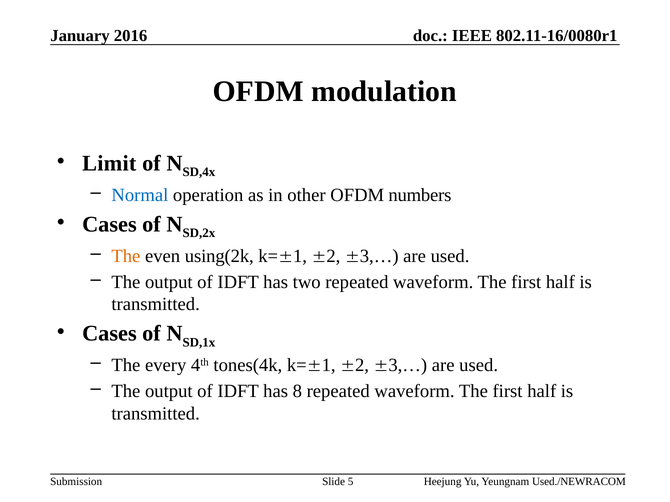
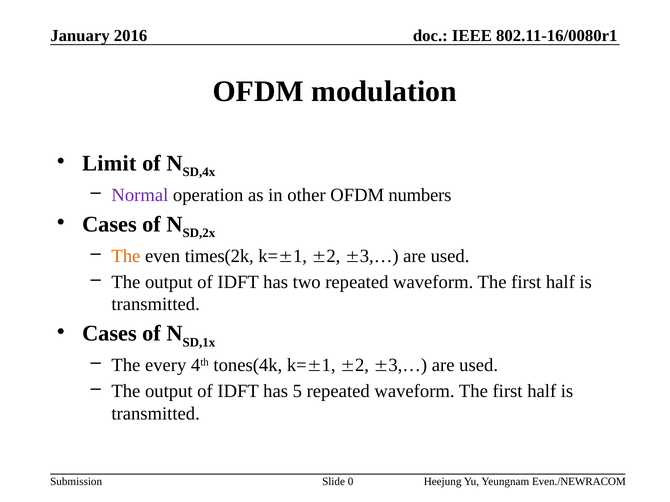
Normal colour: blue -> purple (140, 195)
using(2k: using(2k -> times(2k (219, 256)
8: 8 -> 5 (297, 392)
5: 5 -> 0 (351, 482)
Used./NEWRACOM: Used./NEWRACOM -> Even./NEWRACOM (579, 482)
